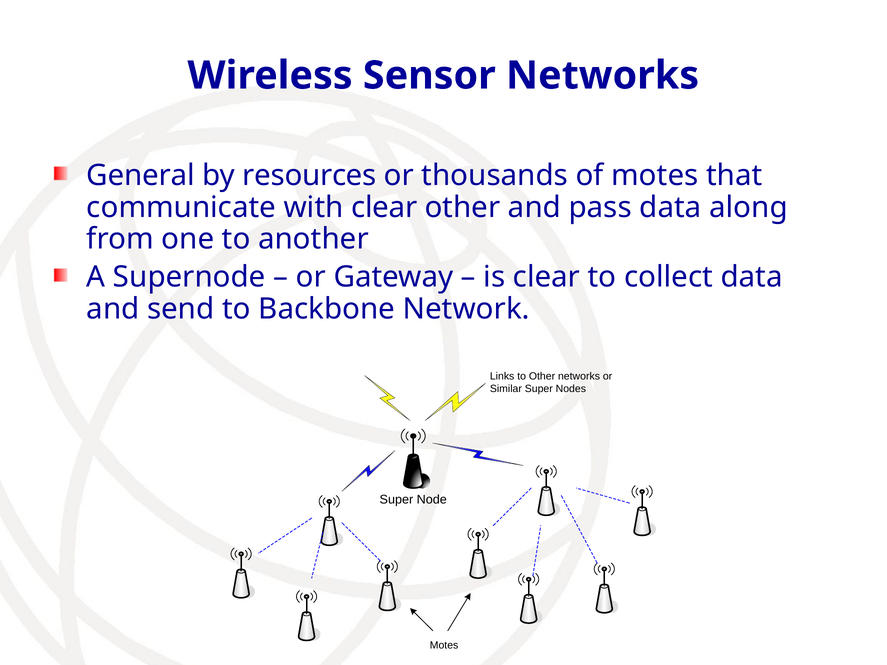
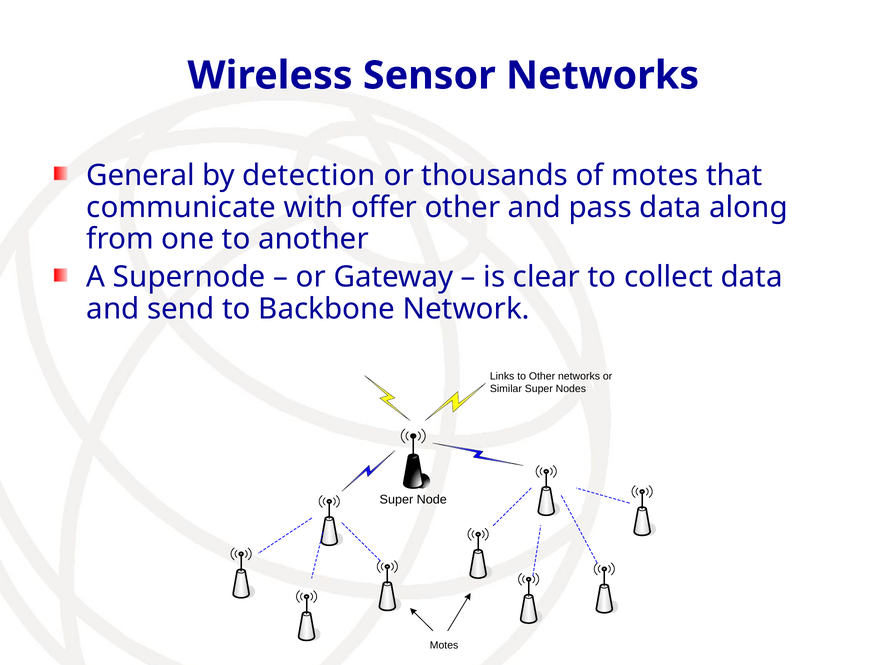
resources: resources -> detection (309, 175)
with clear: clear -> offer (384, 207)
